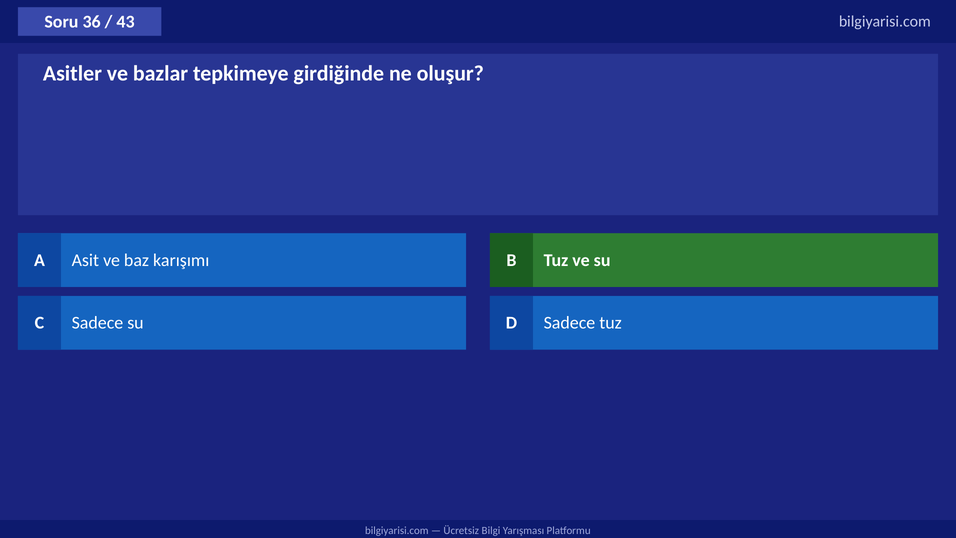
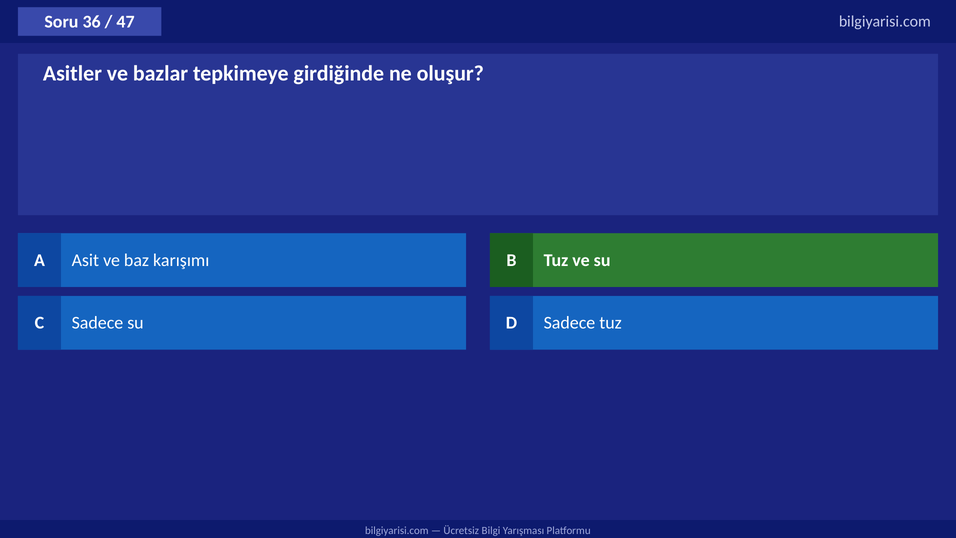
43: 43 -> 47 (126, 22)
